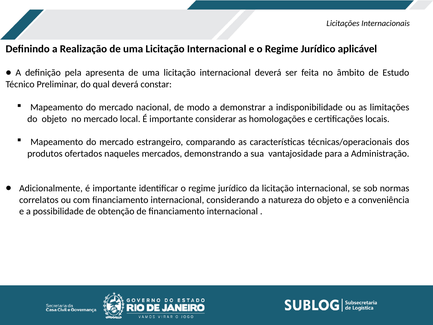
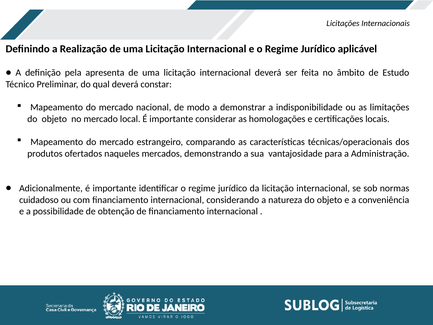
correlatos: correlatos -> cuidadoso (39, 200)
